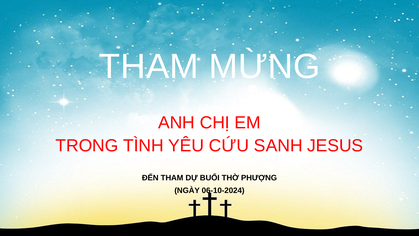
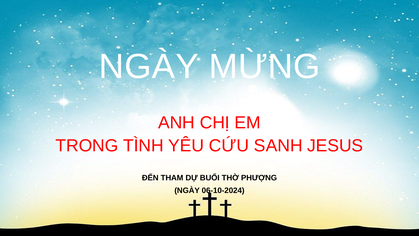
THAM: THAM -> NGÀY (149, 67)
